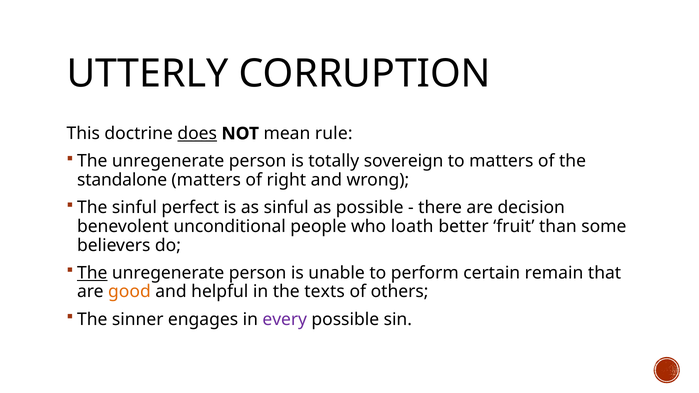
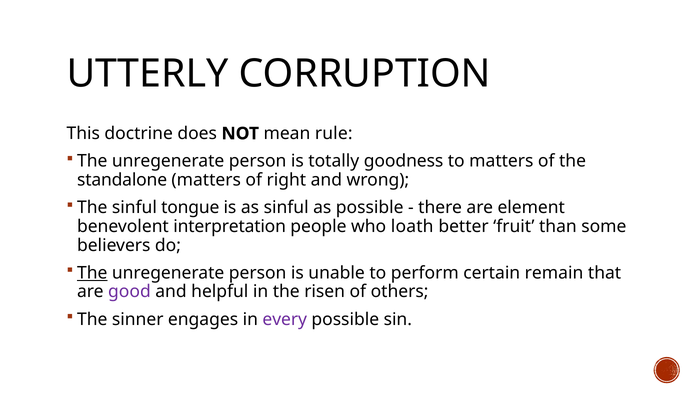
does underline: present -> none (197, 134)
sovereign: sovereign -> goodness (404, 161)
perfect: perfect -> tongue (190, 208)
decision: decision -> element (531, 208)
unconditional: unconditional -> interpretation (230, 227)
good colour: orange -> purple (129, 292)
texts: texts -> risen (325, 292)
